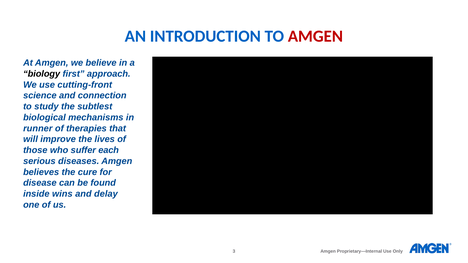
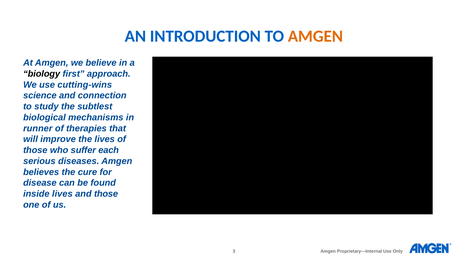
AMGEN colour: red -> orange (315, 36)
cutting-front: cutting-front -> cutting-wins (85, 85)
inside wins: wins -> lives (62, 194)
and delay: delay -> those (106, 194)
